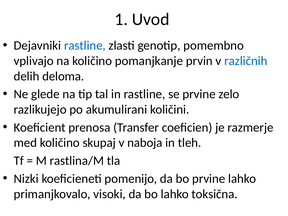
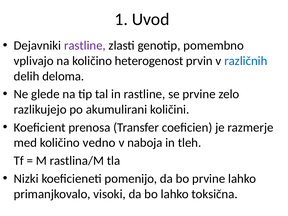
rastline colour: blue -> purple (85, 45)
pomanjkanje: pomanjkanje -> heterogenost (149, 61)
skupaj: skupaj -> vedno (99, 143)
